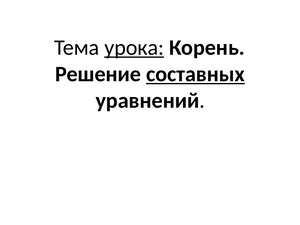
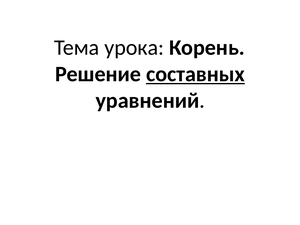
урока underline: present -> none (134, 48)
